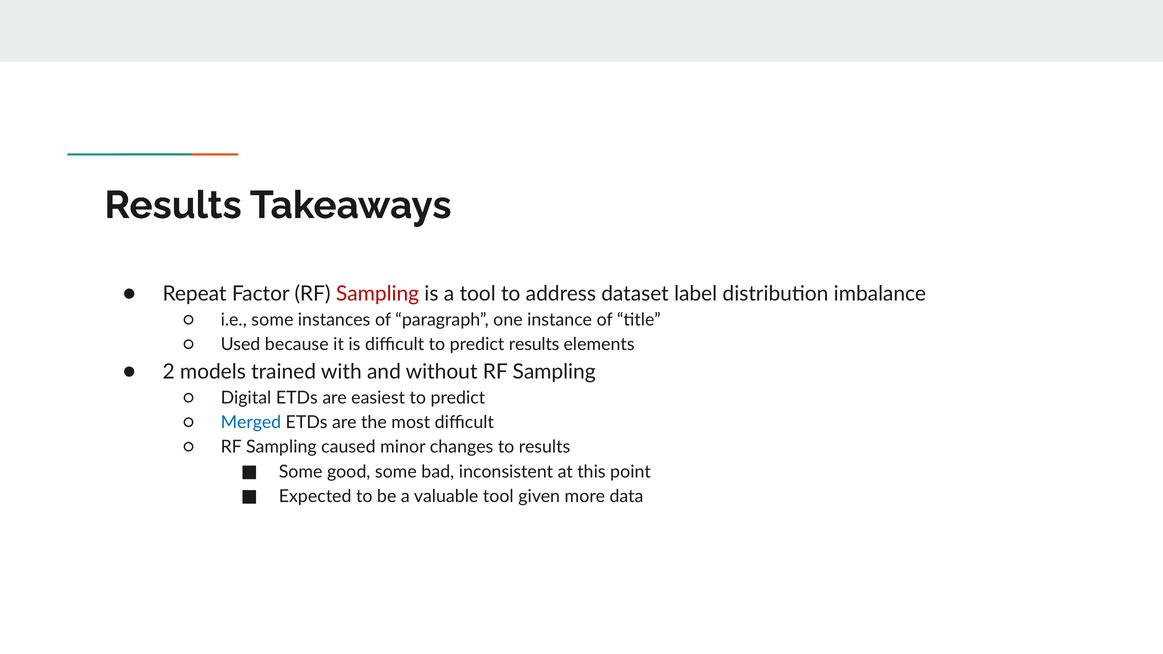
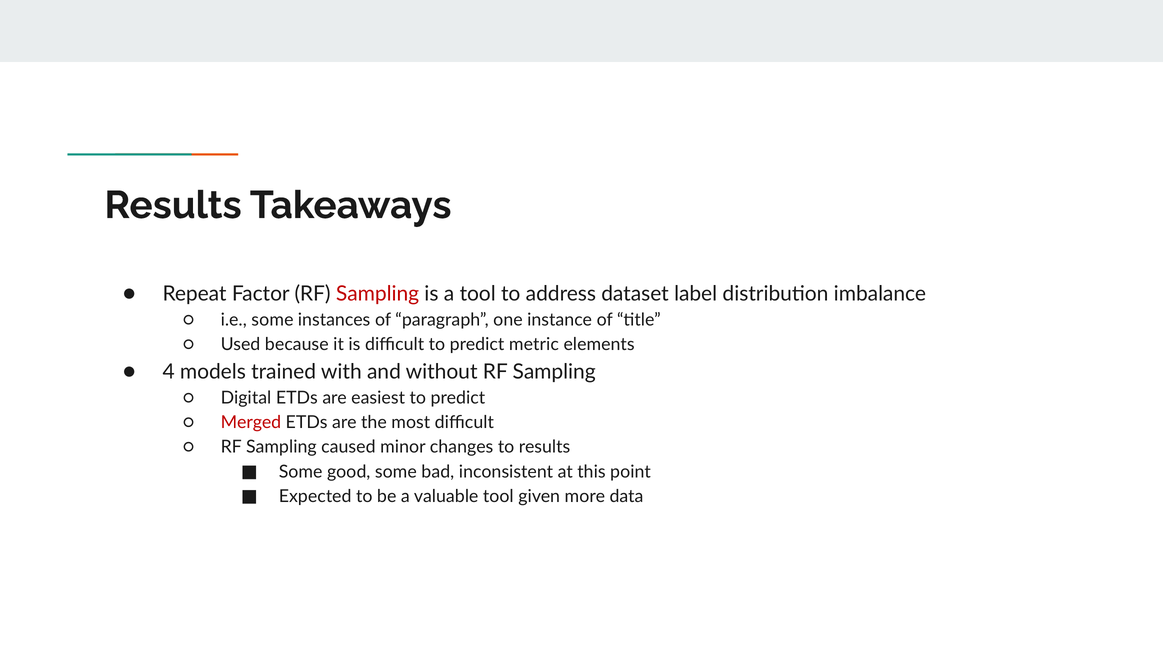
predict results: results -> metric (534, 345)
2: 2 -> 4 (169, 372)
Merged colour: blue -> red (251, 423)
